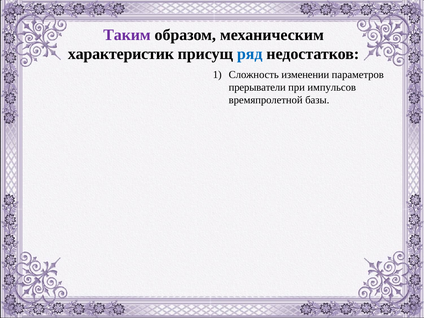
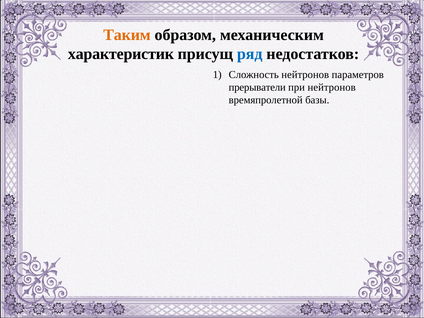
Таким colour: purple -> orange (127, 35)
Сложность изменении: изменении -> нейтронов (305, 75)
при импульсов: импульсов -> нейтронов (332, 87)
